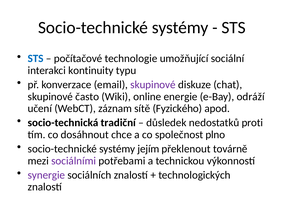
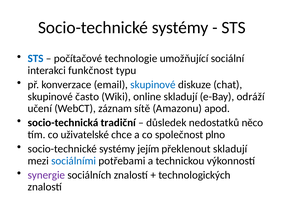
kontinuity: kontinuity -> funkčnost (91, 70)
skupinové colour: purple -> blue (153, 85)
online energie: energie -> skladují (181, 97)
Fyzického: Fyzického -> Amazonu (177, 109)
proti: proti -> něco (252, 123)
dosáhnout: dosáhnout -> uživatelské (85, 135)
překlenout továrně: továrně -> skladují (230, 149)
sociálními colour: purple -> blue (74, 161)
